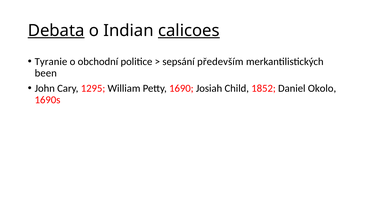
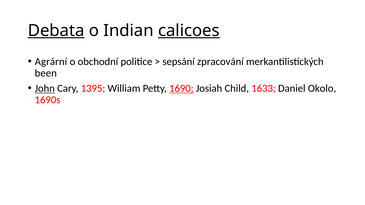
Tyranie: Tyranie -> Agrární (51, 62)
především: především -> zpracování (220, 62)
John underline: none -> present (45, 89)
1295: 1295 -> 1395 (93, 89)
1690 underline: none -> present (181, 89)
1852: 1852 -> 1633 (264, 89)
